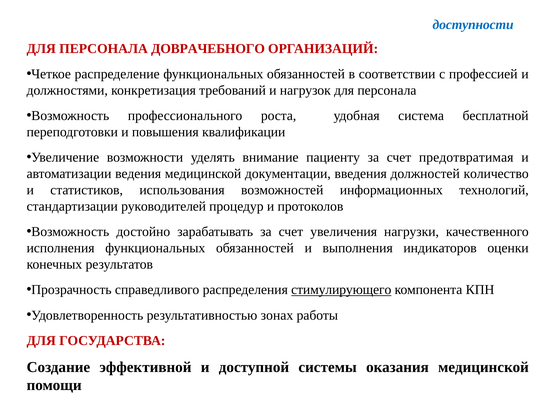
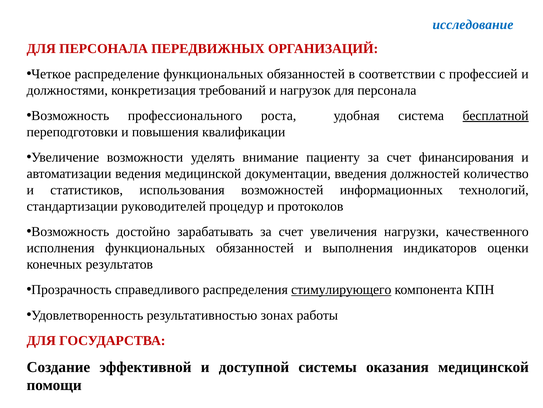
доступности: доступности -> исследование (473, 25)
ДОВРАЧЕБНОГО: ДОВРАЧЕБНОГО -> ПЕРЕДВИЖНЫХ (208, 48)
бесплатной underline: none -> present (496, 115)
предотвратимая: предотвратимая -> финансирования (466, 157)
